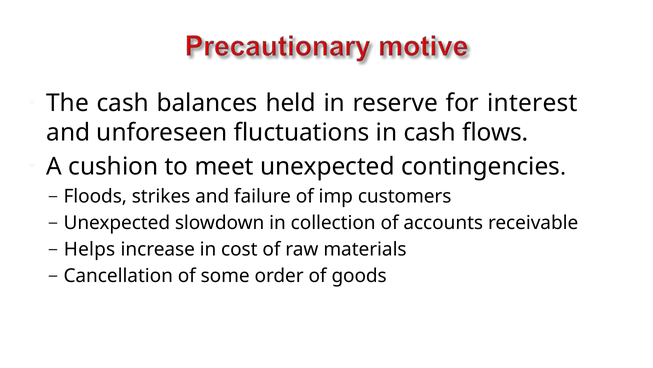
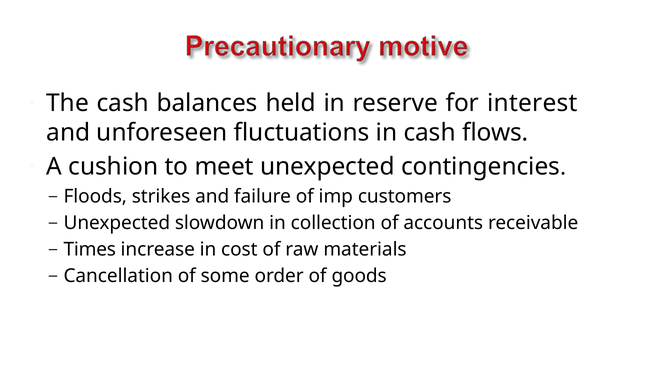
Helps: Helps -> Times (90, 249)
